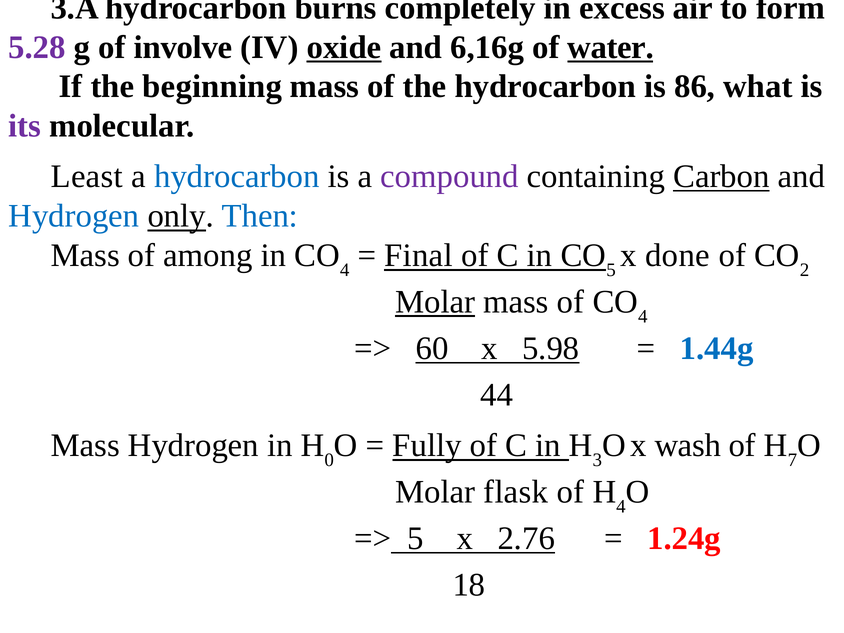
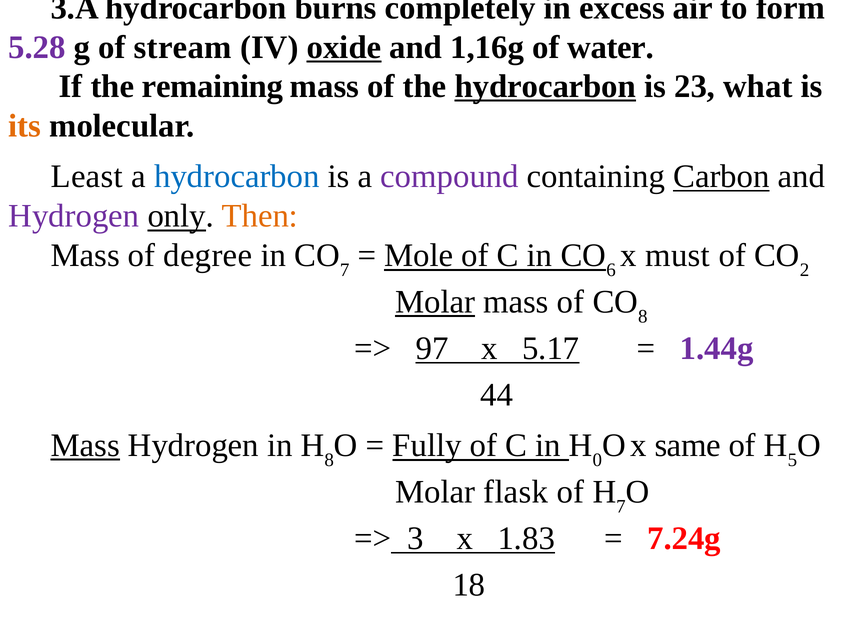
involve: involve -> stream (183, 47)
6,16g: 6,16g -> 1,16g (487, 47)
water underline: present -> none (610, 47)
beginning: beginning -> remaining (213, 87)
hydrocarbon underline: none -> present (545, 87)
86: 86 -> 23 (695, 87)
its colour: purple -> orange (25, 126)
Hydrogen colour: blue -> purple (74, 216)
Then colour: blue -> orange (260, 216)
among: among -> degree (208, 255)
4: 4 -> 7 (345, 270)
Final: Final -> Mole (419, 255)
5: 5 -> 6 (611, 270)
done: done -> must (678, 255)
4: 4 -> 8 (643, 316)
60: 60 -> 97 (432, 348)
5.98: 5.98 -> 5.17 (551, 348)
1.44g colour: blue -> purple (717, 348)
Mass underline: none -> present (85, 445)
0: 0 -> 8 (329, 460)
3: 3 -> 0 (597, 460)
wash: wash -> same (688, 445)
7: 7 -> 5 (792, 460)
4: 4 -> 7 (621, 506)
5: 5 -> 3 (416, 538)
2.76: 2.76 -> 1.83 (526, 538)
1.24g: 1.24g -> 7.24g (684, 538)
